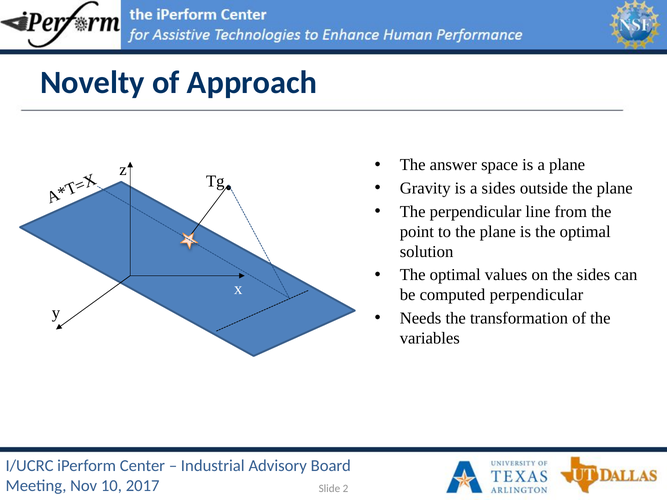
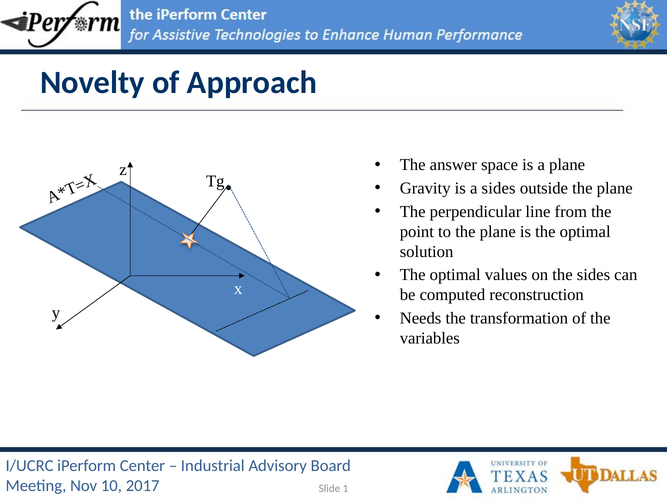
computed perpendicular: perpendicular -> reconstruction (537, 295)
2: 2 -> 1 (346, 489)
